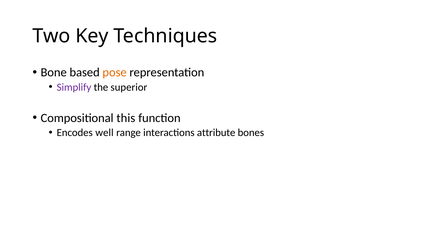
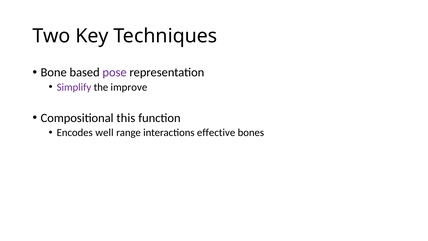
pose colour: orange -> purple (115, 72)
superior: superior -> improve (129, 87)
attribute: attribute -> effective (216, 133)
